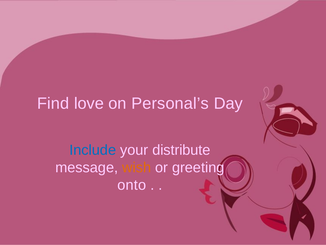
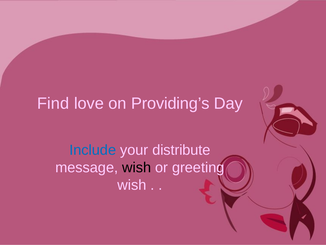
Personal’s: Personal’s -> Providing’s (170, 103)
wish colour: orange -> black (137, 167)
onto: onto -> wish (132, 185)
